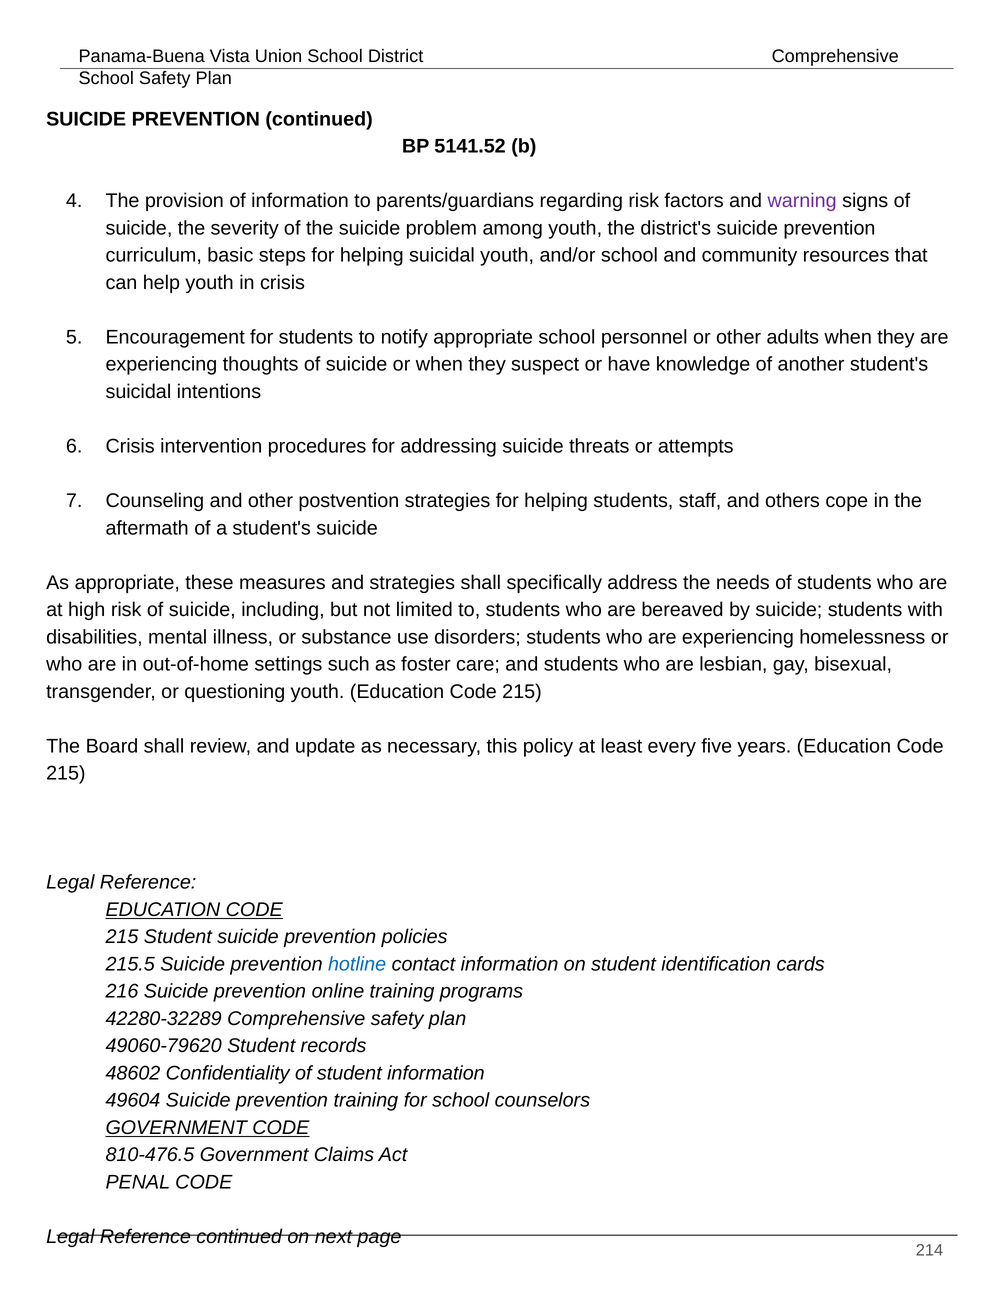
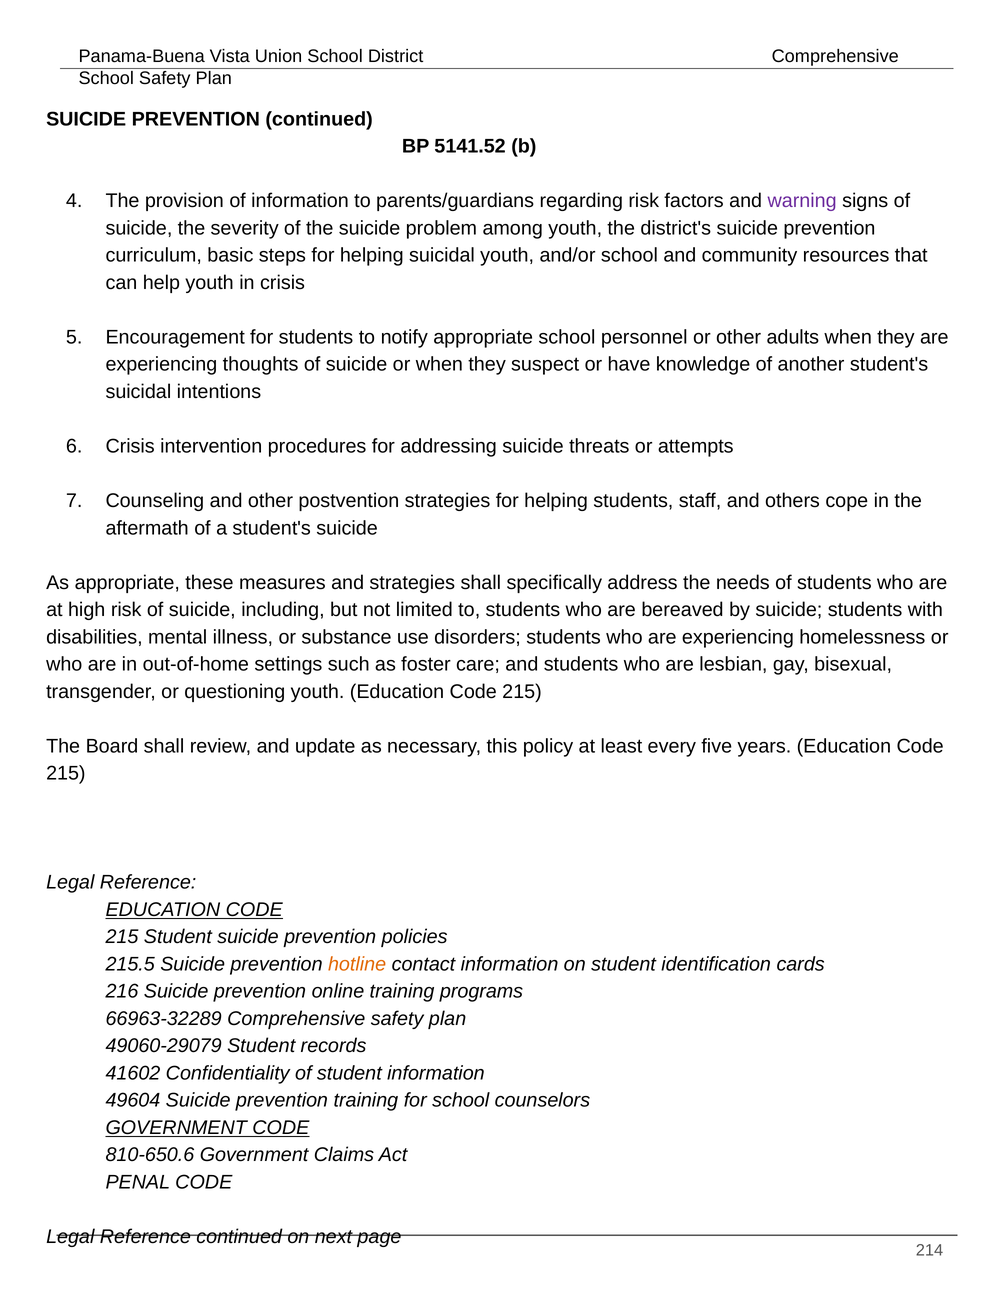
hotline colour: blue -> orange (357, 964)
42280-32289: 42280-32289 -> 66963-32289 (164, 1019)
49060-79620: 49060-79620 -> 49060-29079 (164, 1046)
48602: 48602 -> 41602 (133, 1074)
810-476.5: 810-476.5 -> 810-650.6 (150, 1155)
